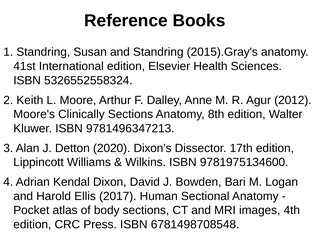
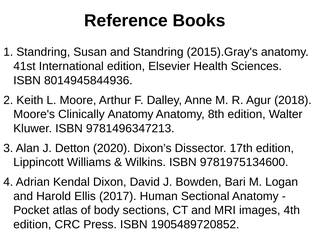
5326552558324: 5326552558324 -> 8014945844936 (88, 80)
2012: 2012 -> 2018 (293, 100)
Clinically Sections: Sections -> Anatomy (131, 114)
6781498708548: 6781498708548 -> 1905489720852 (195, 224)
